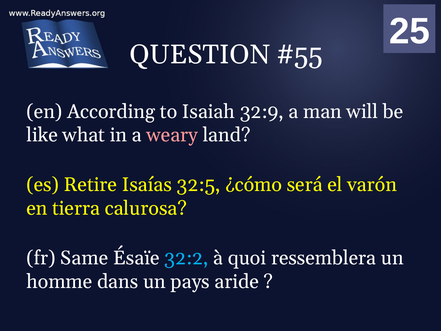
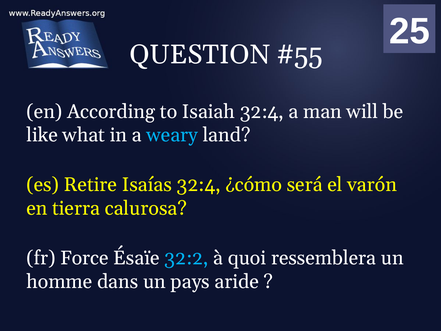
Isaiah 32:9: 32:9 -> 32:4 (262, 112)
weary colour: pink -> light blue (172, 135)
Isaías 32:5: 32:5 -> 32:4 (199, 185)
Same: Same -> Force (84, 258)
